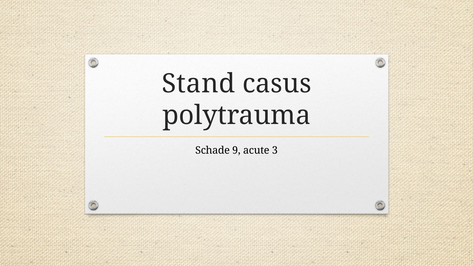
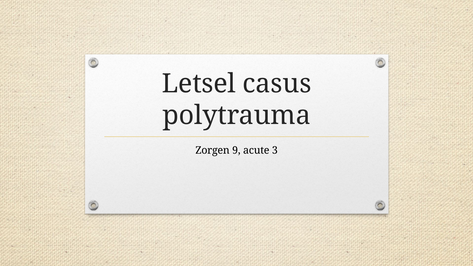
Stand: Stand -> Letsel (199, 84)
Schade: Schade -> Zorgen (213, 151)
